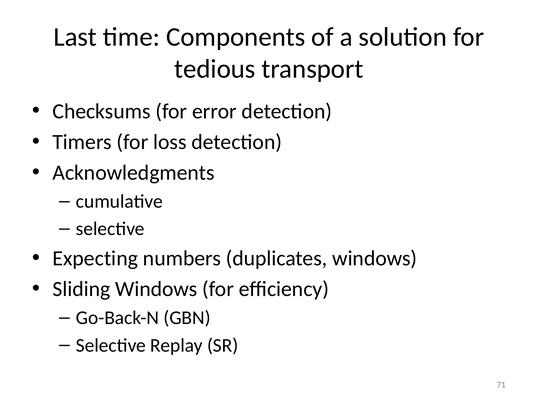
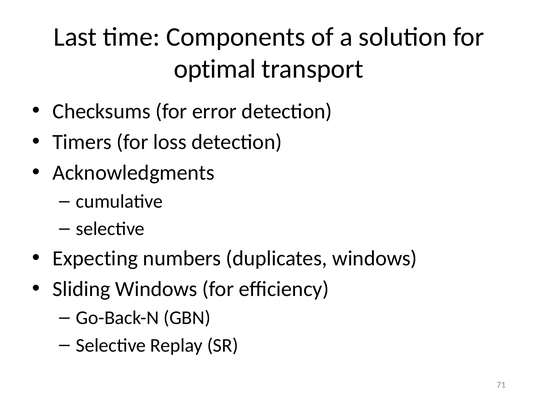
tedious: tedious -> optimal (215, 69)
